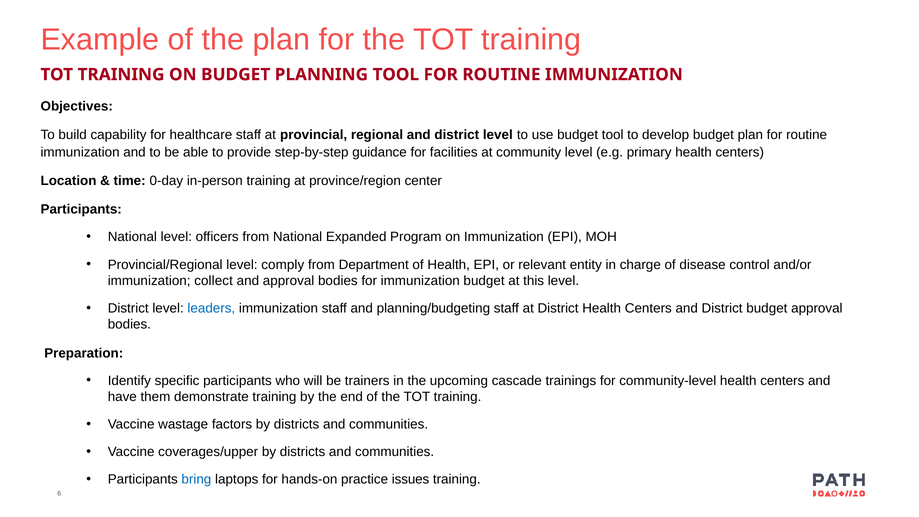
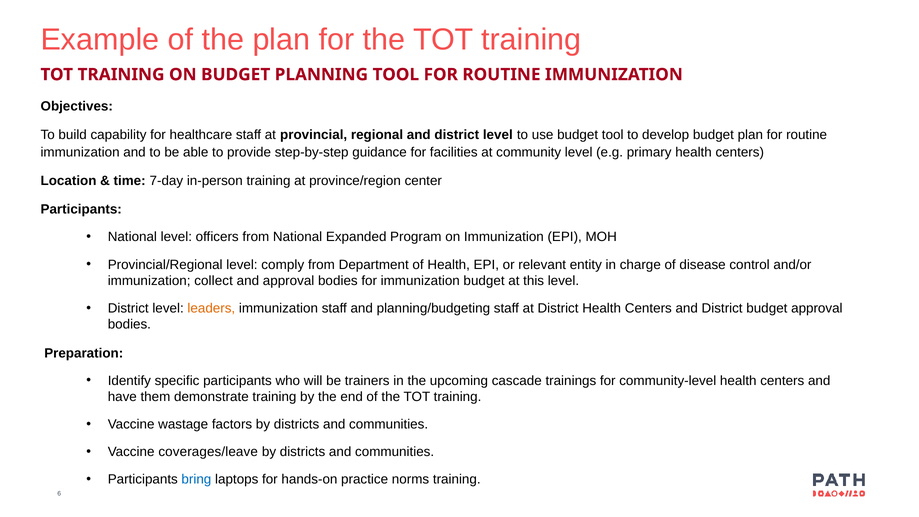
0-day: 0-day -> 7-day (166, 181)
leaders colour: blue -> orange (211, 308)
coverages/upper: coverages/upper -> coverages/leave (208, 452)
issues: issues -> norms (410, 480)
